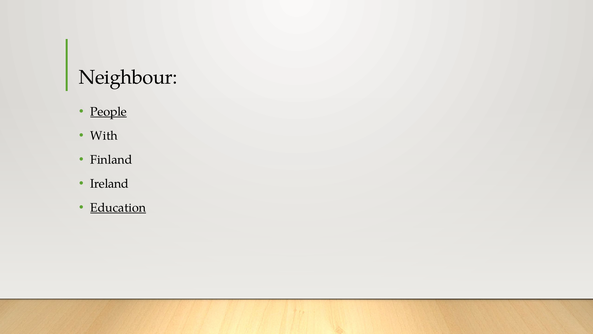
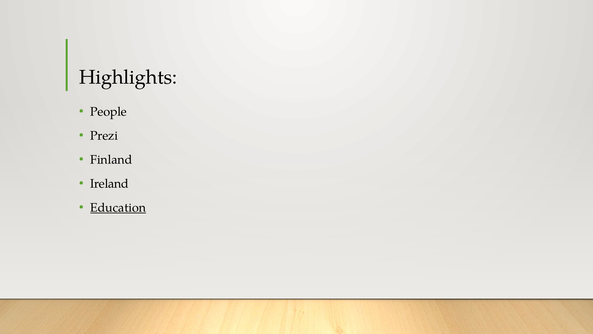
Neighbour: Neighbour -> Highlights (128, 77)
People underline: present -> none (109, 112)
With: With -> Prezi (104, 136)
